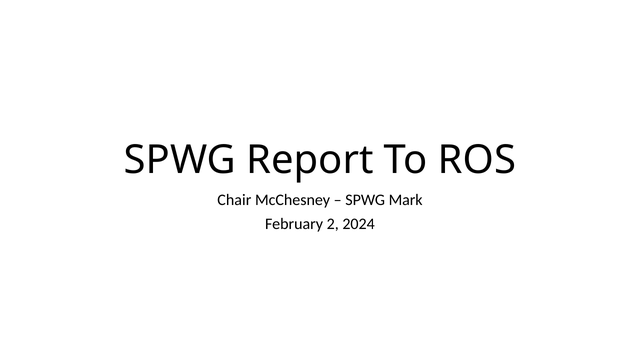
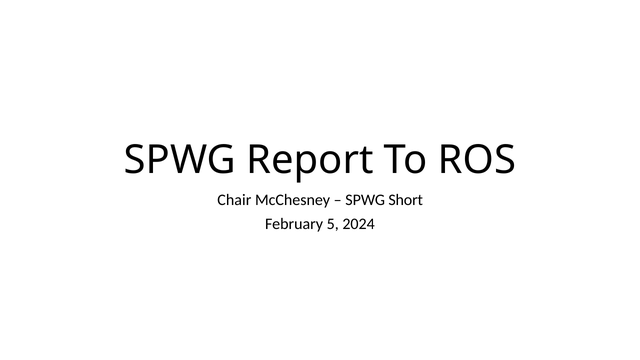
Mark: Mark -> Short (406, 200)
2: 2 -> 5 (333, 224)
